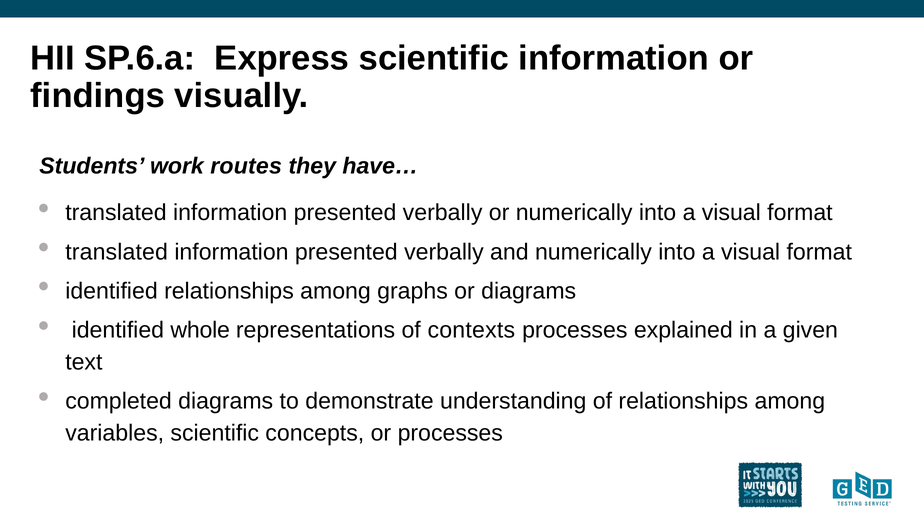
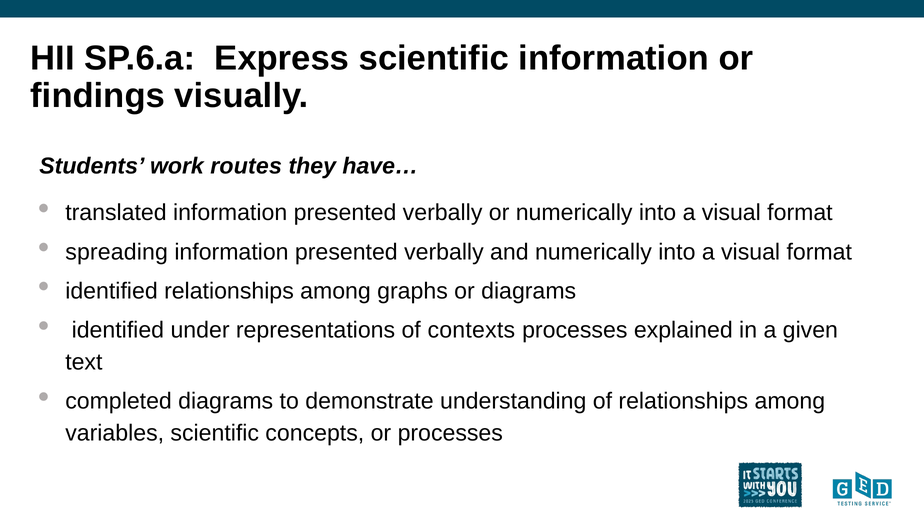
translated: translated -> spreading (117, 252)
whole: whole -> under (200, 330)
